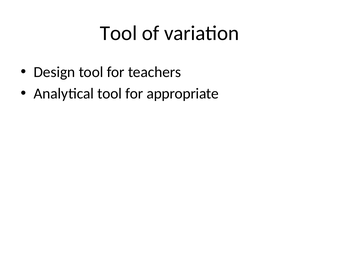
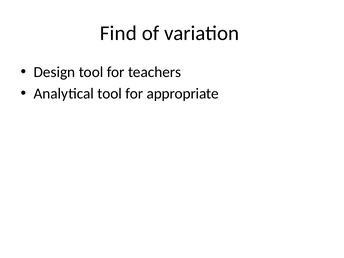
Tool: Tool -> Find (118, 33)
